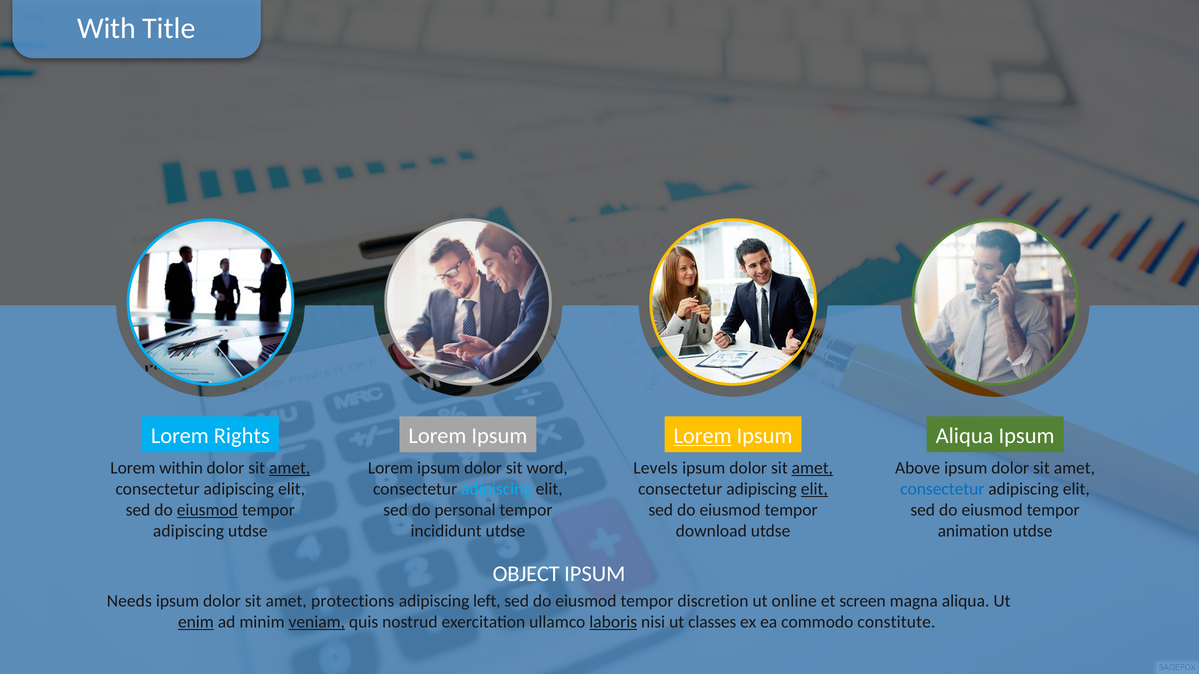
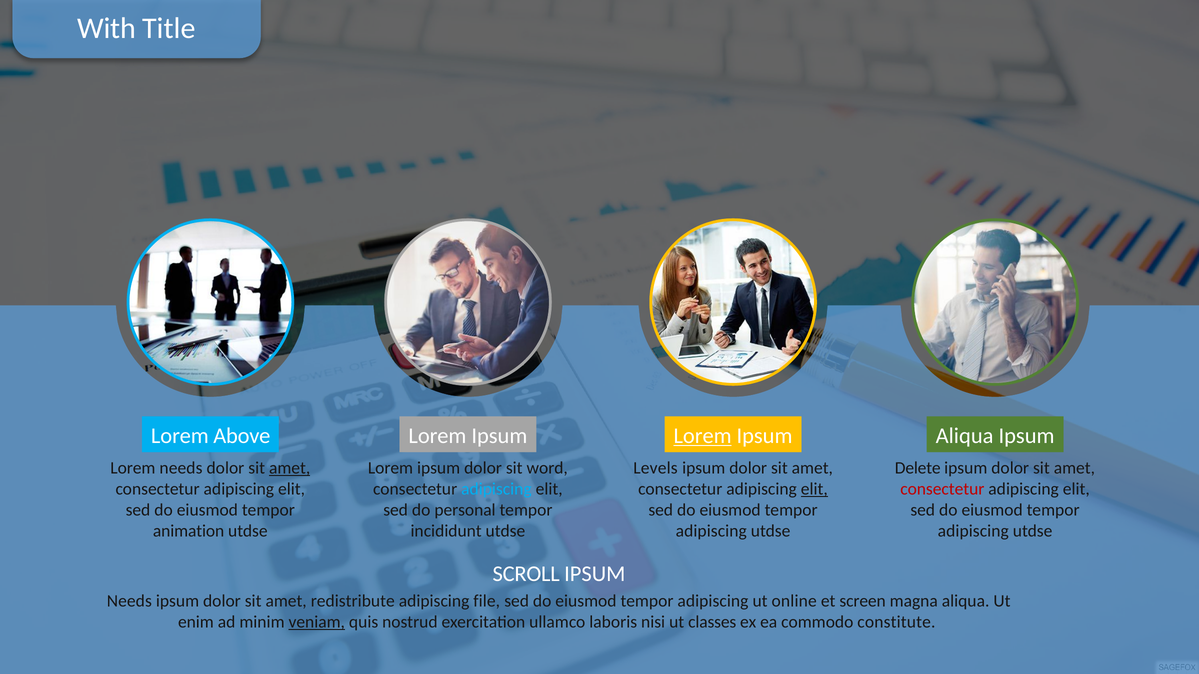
Rights: Rights -> Above (242, 436)
Lorem within: within -> needs (181, 468)
amet underline: present -> none (812, 468)
Above: Above -> Delete (918, 468)
consectetur colour: blue -> red (942, 489)
eiusmod underline: present -> none (207, 510)
adipiscing: adipiscing -> animation (189, 531)
download: download -> adipiscing (711, 531)
animation: animation -> adipiscing (973, 531)
OBJECT: OBJECT -> SCROLL (526, 574)
protections: protections -> redistribute (353, 601)
left: left -> file (487, 601)
discretion: discretion -> adipiscing (713, 601)
enim underline: present -> none (196, 622)
laboris underline: present -> none (613, 622)
